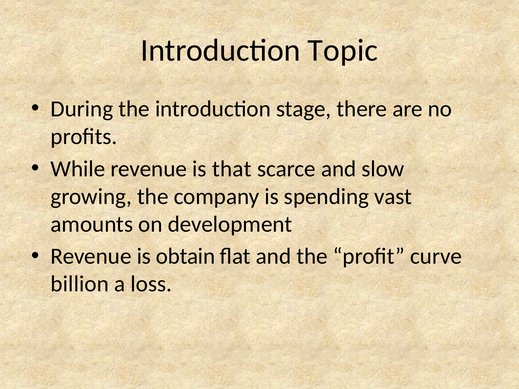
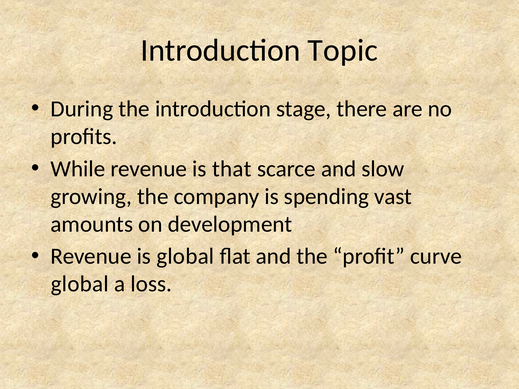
is obtain: obtain -> global (185, 257)
billion: billion -> global (80, 284)
